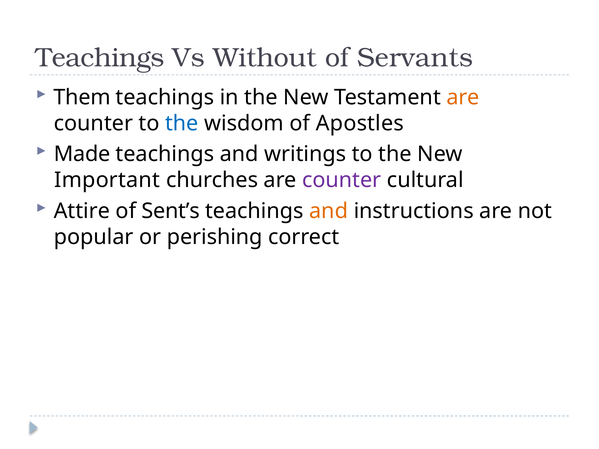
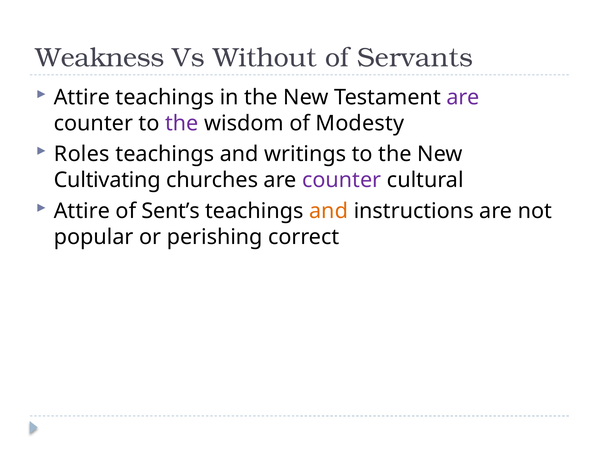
Teachings: Teachings -> Weakness (100, 58)
Them: Them -> Attire (82, 97)
are colour: orange -> purple (463, 97)
the colour: blue -> purple (182, 123)
Apostles: Apostles -> Modesty (360, 123)
Made: Made -> Roles (82, 154)
Important: Important -> Cultivating (107, 180)
